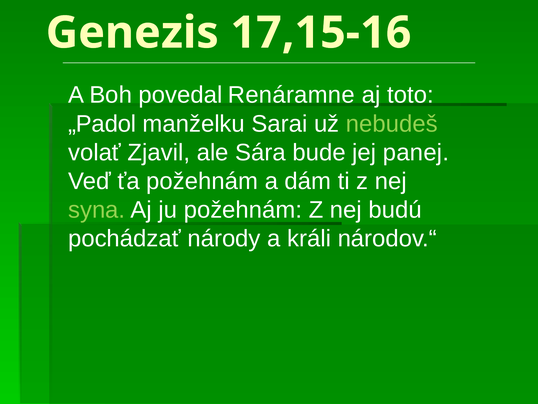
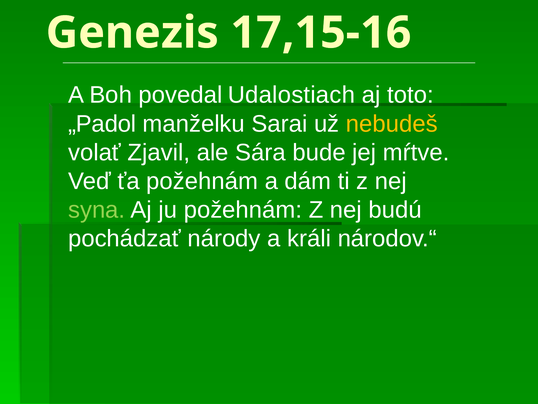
Renáramne: Renáramne -> Udalostiach (291, 95)
nebudeš colour: light green -> yellow (392, 124)
panej: panej -> mŕtve (416, 152)
